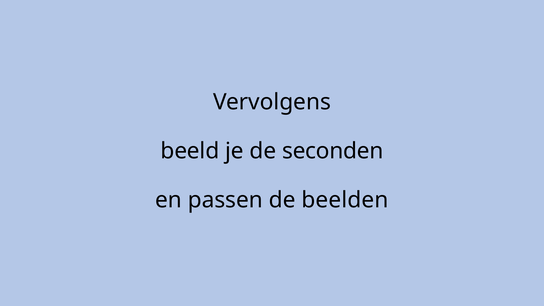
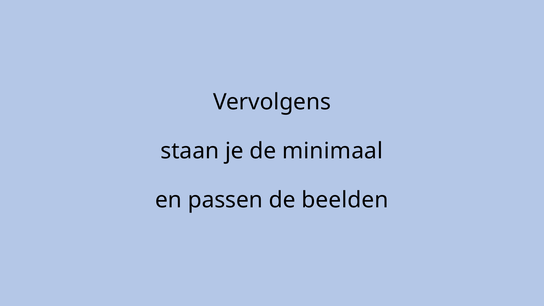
beeld: beeld -> staan (190, 151)
seconden: seconden -> minimaal (333, 151)
